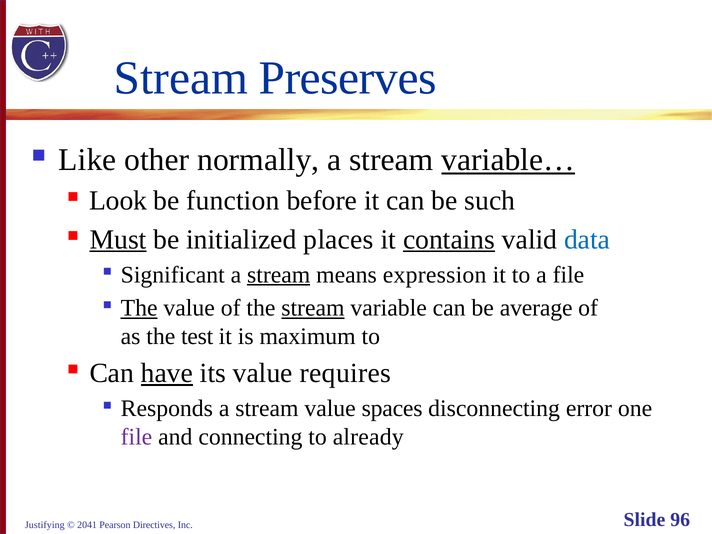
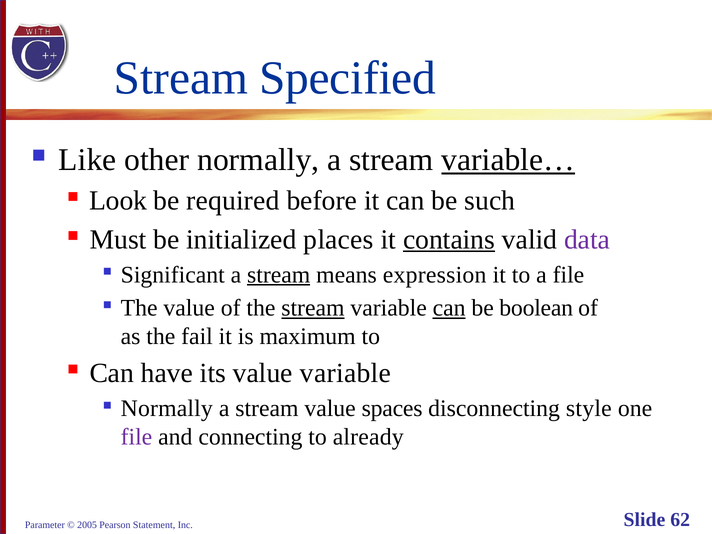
Preserves: Preserves -> Specified (348, 78)
function: function -> required (233, 201)
Must underline: present -> none (118, 239)
data colour: blue -> purple (587, 239)
The underline: present -> none (139, 308)
can underline: none -> present (449, 308)
average: average -> boolean (536, 308)
test: test -> fail (197, 336)
have underline: present -> none (167, 373)
value requires: requires -> variable (345, 373)
Responds: Responds -> Normally (167, 408)
error: error -> style (589, 408)
Justifying: Justifying -> Parameter (45, 525)
2041: 2041 -> 2005 (87, 525)
Directives: Directives -> Statement (154, 525)
96: 96 -> 62 (680, 520)
